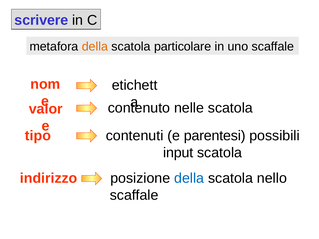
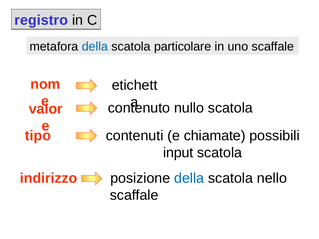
scrivere: scrivere -> registro (41, 20)
della colour: orange -> blue (95, 47)
nelle: nelle -> nullo (189, 108)
parentesi: parentesi -> chiamate (215, 136)
